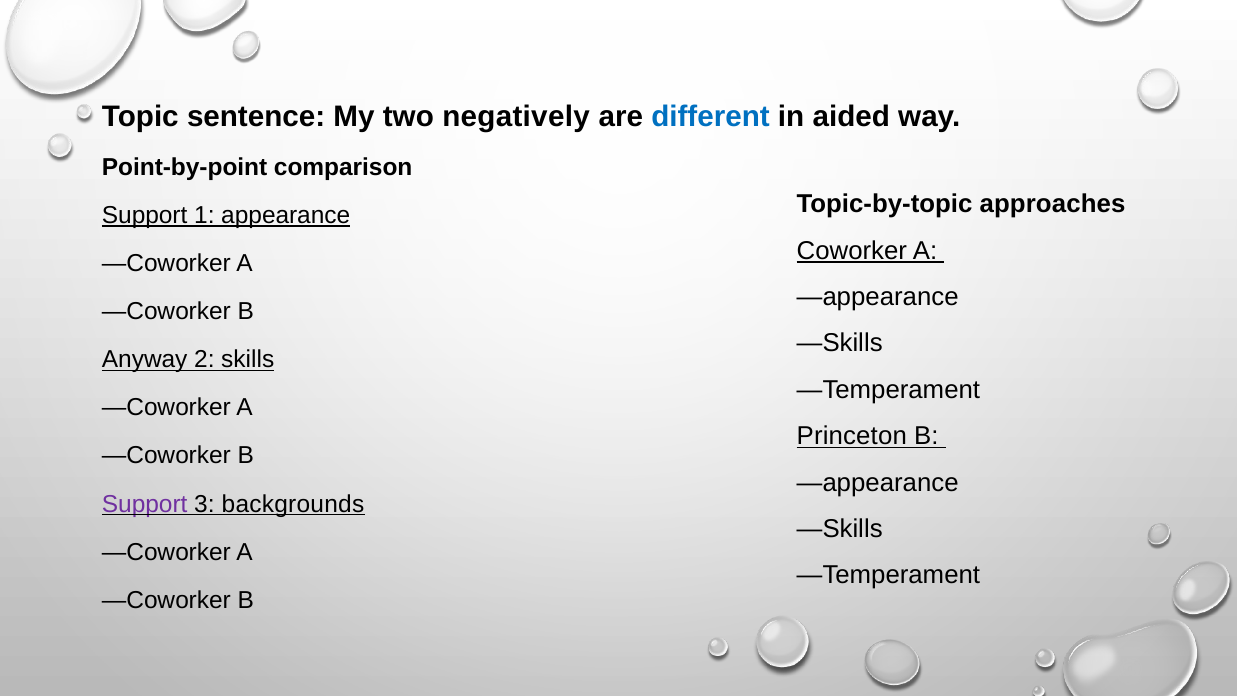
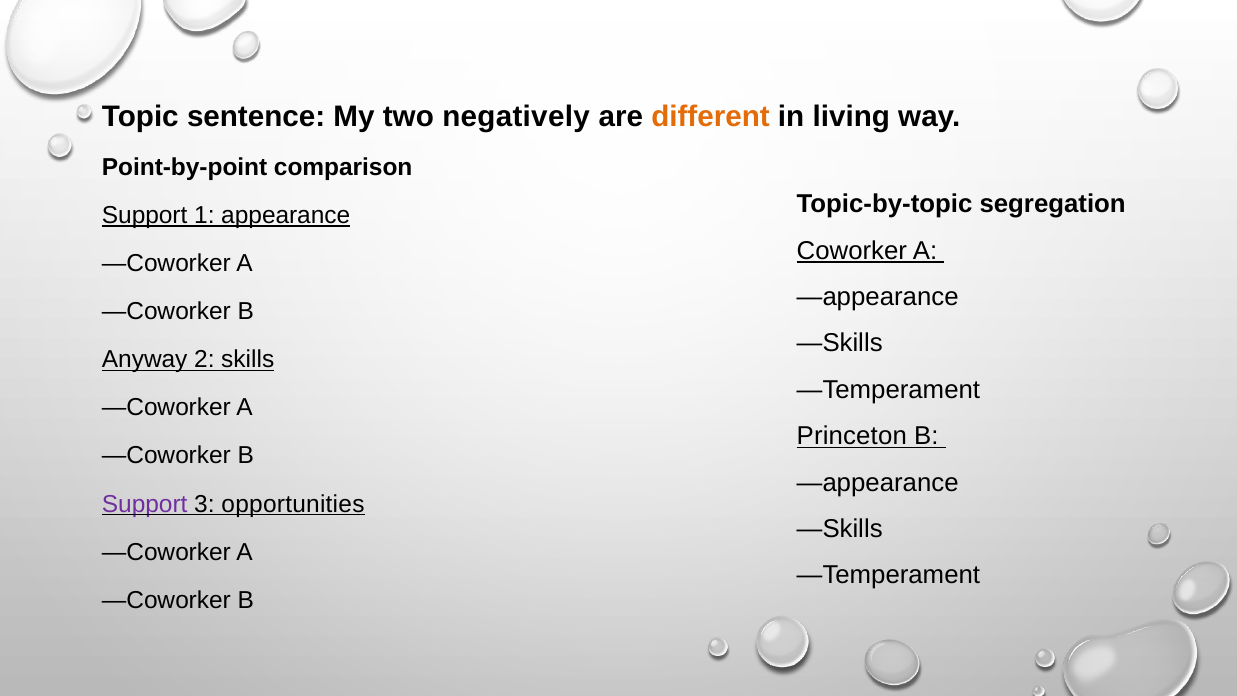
different colour: blue -> orange (711, 116)
aided: aided -> living (851, 116)
approaches: approaches -> segregation (1053, 204)
backgrounds: backgrounds -> opportunities (293, 504)
